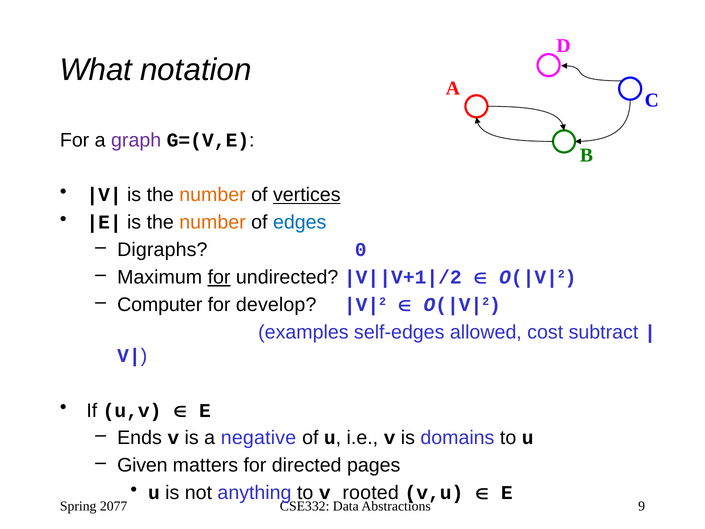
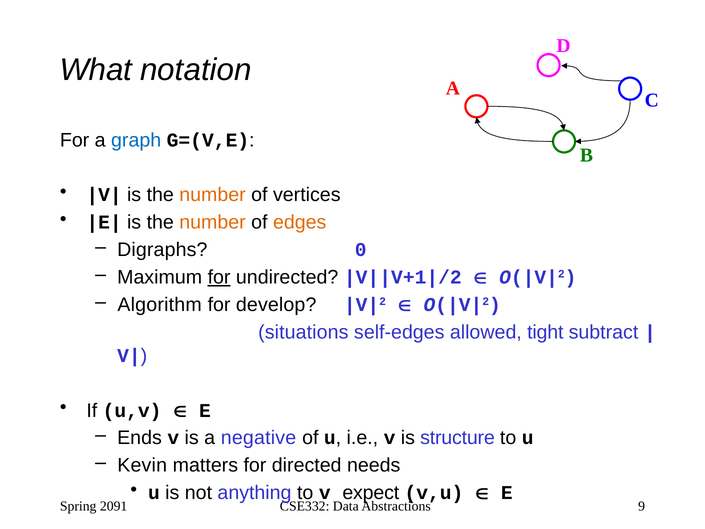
graph colour: purple -> blue (136, 140)
vertices underline: present -> none (307, 195)
edges colour: blue -> orange (300, 222)
Computer: Computer -> Algorithm (160, 305)
examples: examples -> situations (303, 332)
cost: cost -> tight (545, 332)
domains: domains -> structure (458, 438)
Given: Given -> Kevin (142, 465)
pages: pages -> needs (374, 465)
rooted: rooted -> expect (371, 493)
2077: 2077 -> 2091 (114, 506)
